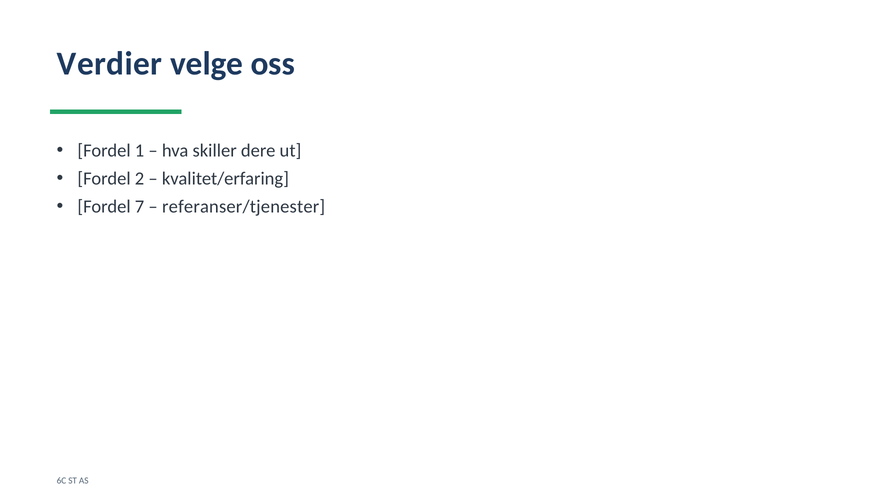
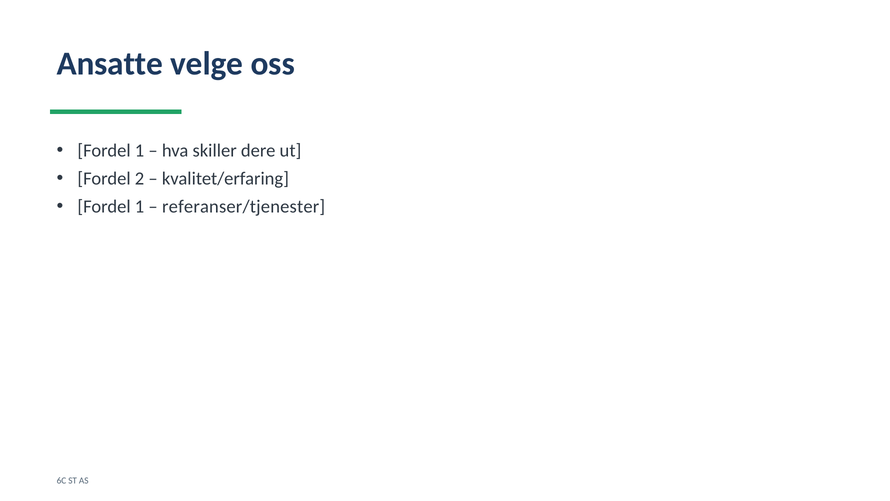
Verdier: Verdier -> Ansatte (110, 64)
7: 7 -> 1 (140, 206)
